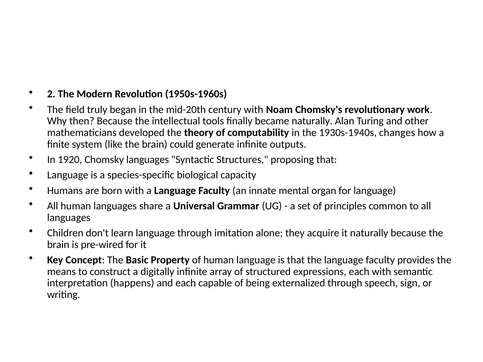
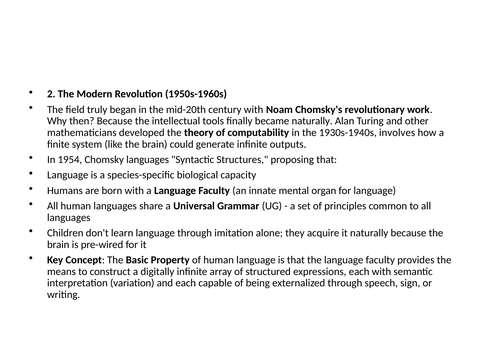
changes: changes -> involves (397, 133)
1920: 1920 -> 1954 (70, 160)
happens: happens -> variation (132, 283)
